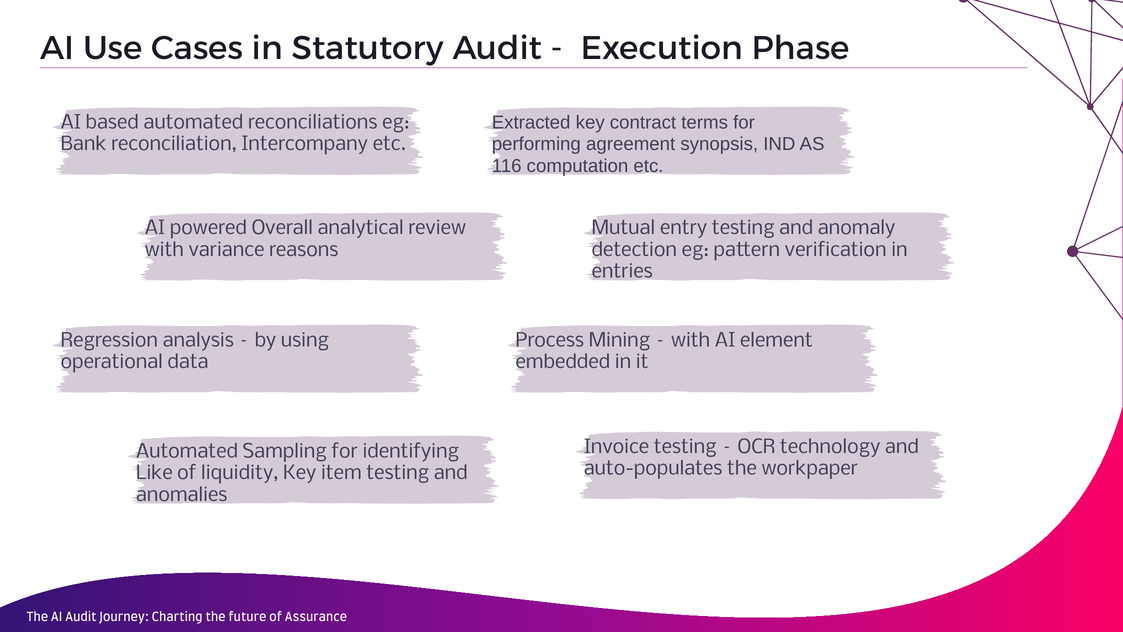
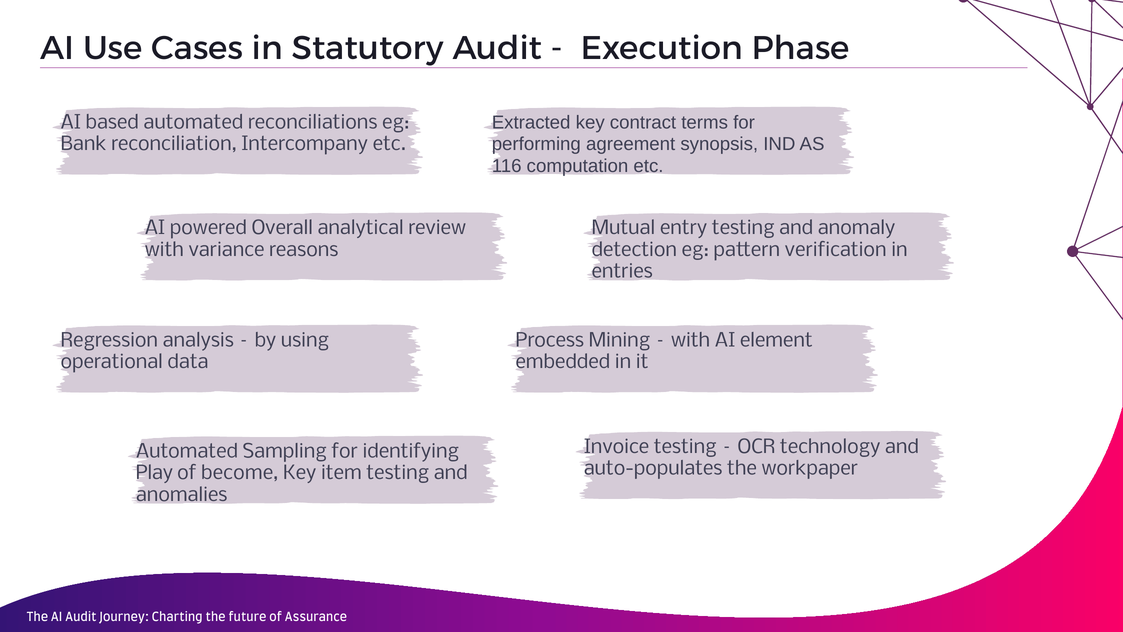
Like: Like -> Play (154, 473)
liquidity: liquidity -> become (240, 473)
